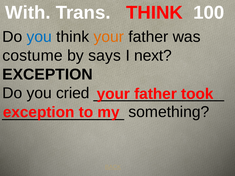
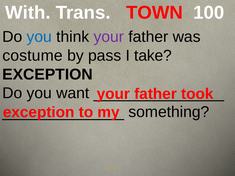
Trans THINK: THINK -> TOWN (155, 13)
your colour: orange -> purple (109, 37)
says: says -> pass (105, 56)
next: next -> take (153, 56)
cried: cried -> want (73, 93)
